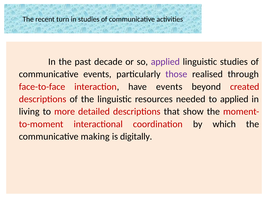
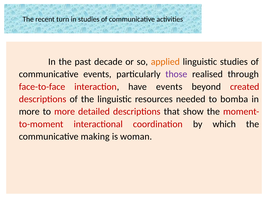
applied colour: purple -> orange (165, 62)
to applied: applied -> bomba (234, 99)
living: living -> more (29, 111)
digitally: digitally -> woman (136, 136)
